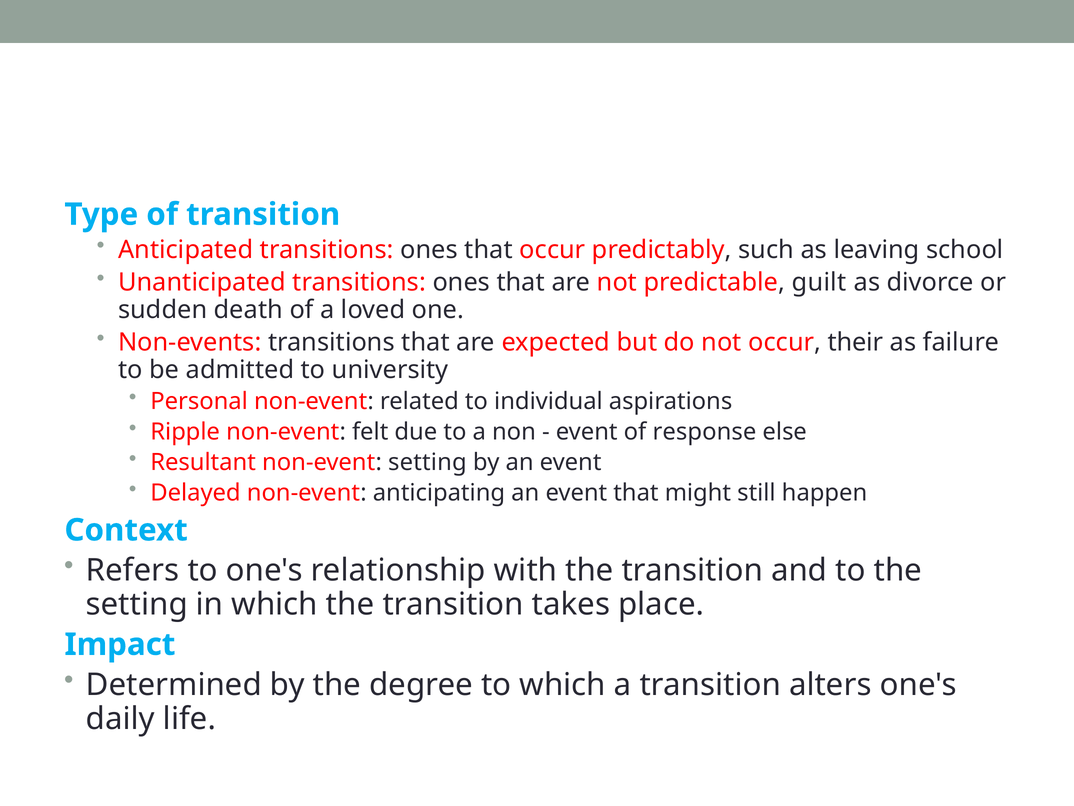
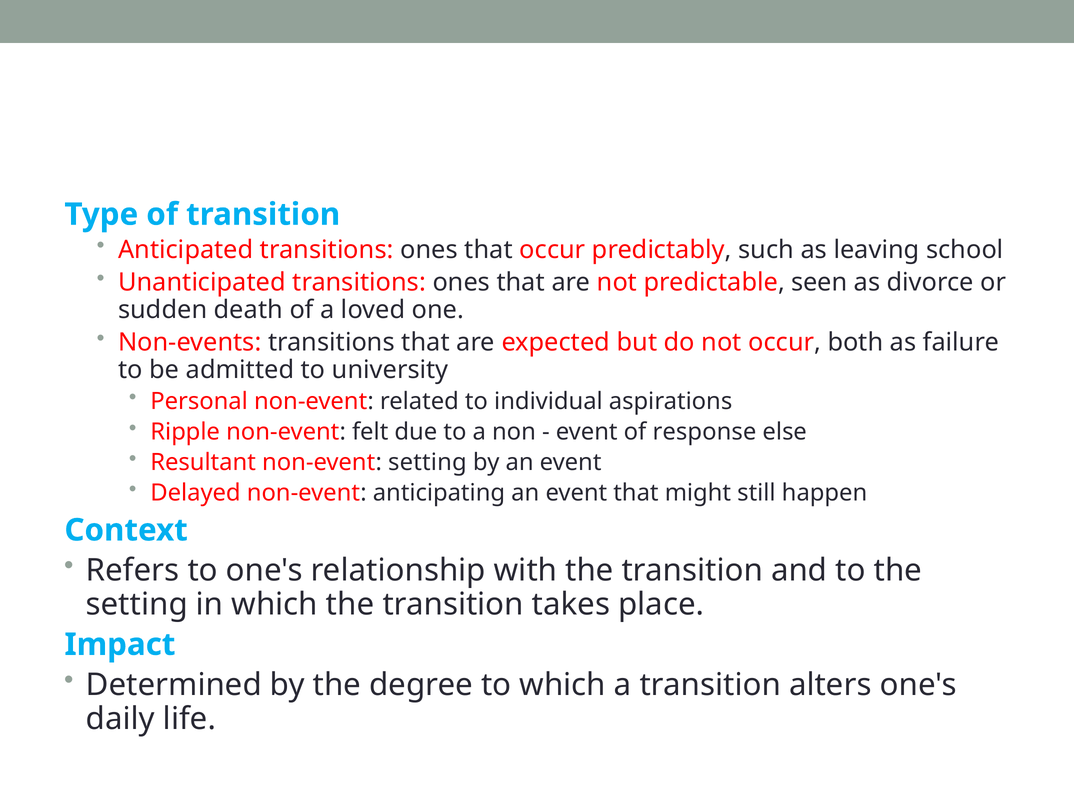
guilt: guilt -> seen (819, 282)
their: their -> both (855, 342)
